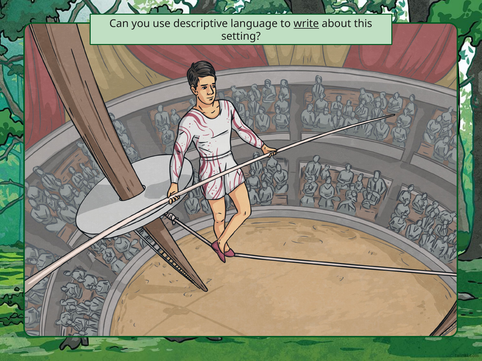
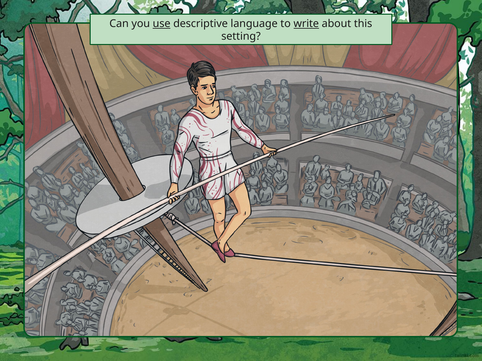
use underline: none -> present (162, 24)
